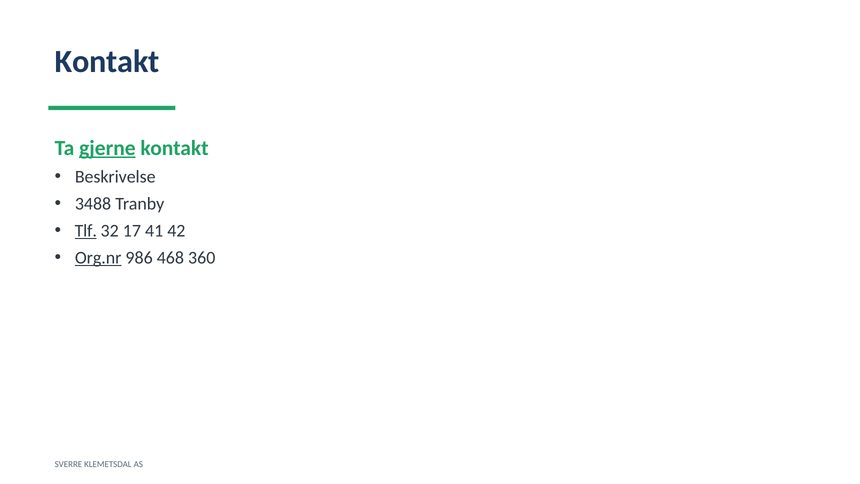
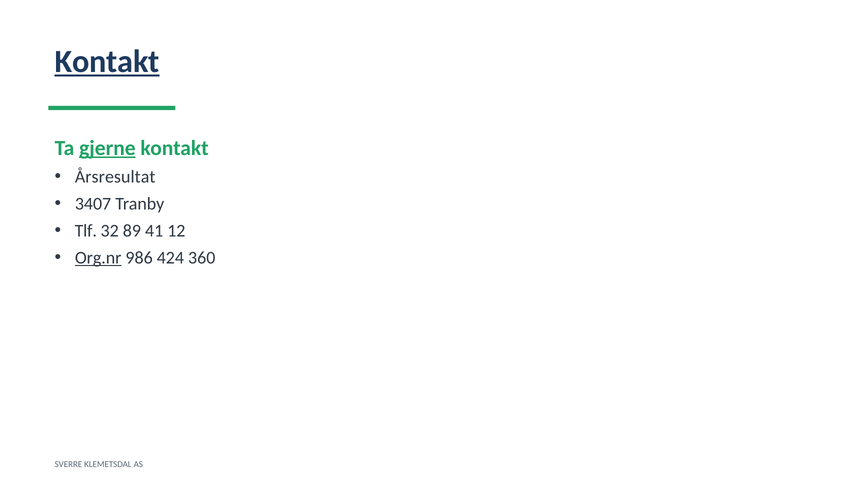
Kontakt underline: none -> present (107, 61)
Beskrivelse: Beskrivelse -> Årsresultat (115, 177)
3488: 3488 -> 3407 (93, 204)
Tlf underline: present -> none (86, 231)
17: 17 -> 89 (132, 231)
42: 42 -> 12 (176, 231)
468: 468 -> 424 (170, 258)
